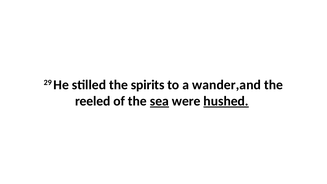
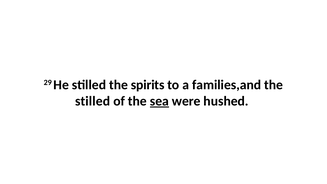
wander,and: wander,and -> families,and (227, 85)
reeled: reeled -> stilled (93, 101)
hushed underline: present -> none (226, 101)
